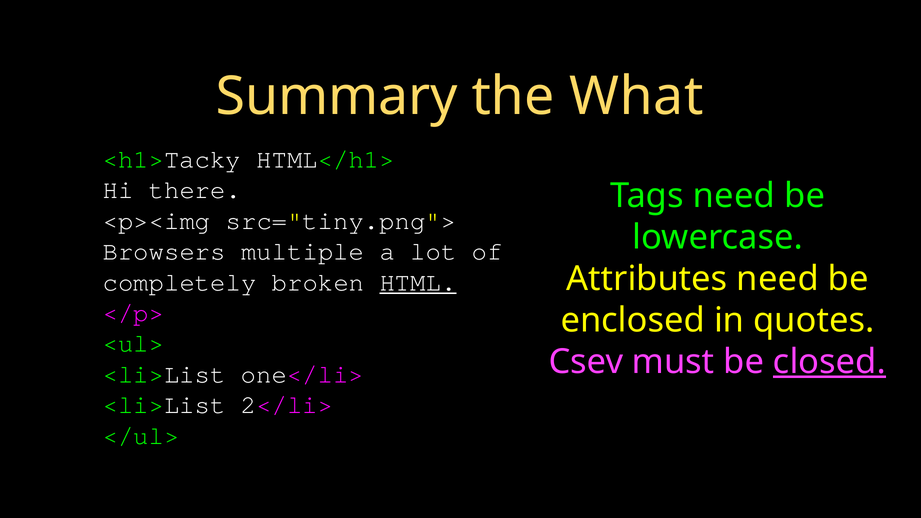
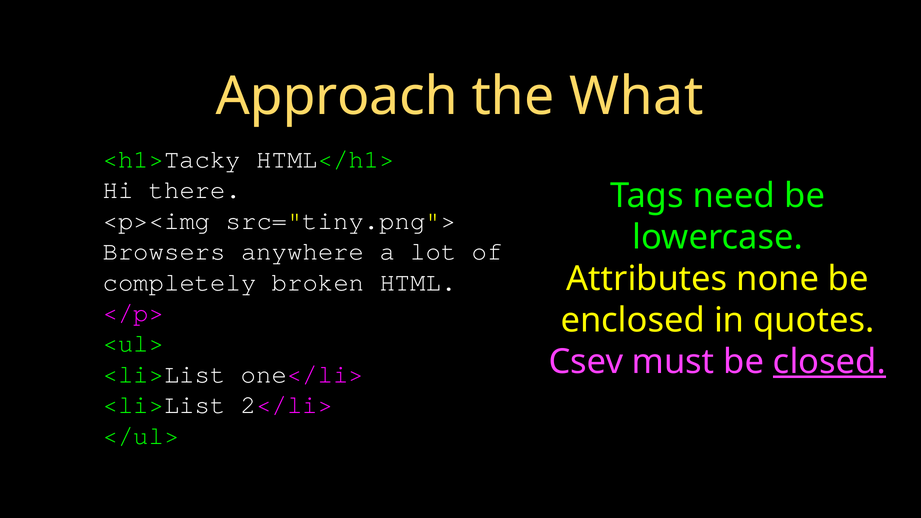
Summary: Summary -> Approach (337, 97)
multiple: multiple -> anywhere (303, 251)
Attributes need: need -> none (778, 279)
HTML underline: present -> none (418, 282)
